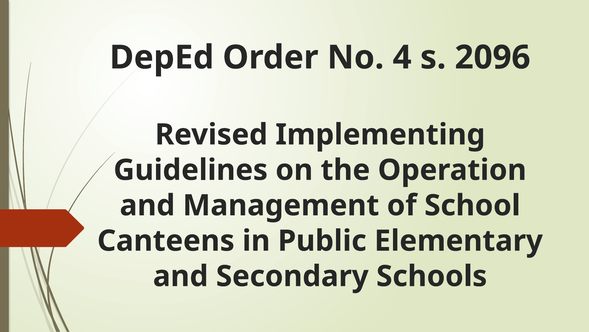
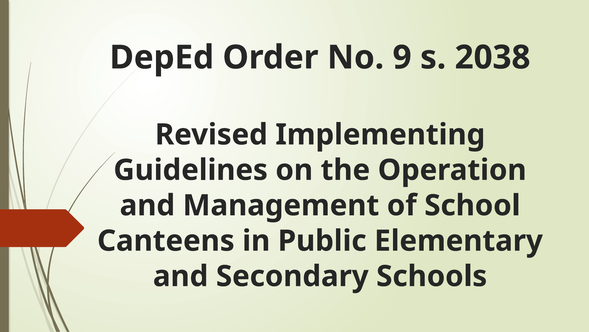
4: 4 -> 9 (402, 57)
2096: 2096 -> 2038 (493, 57)
